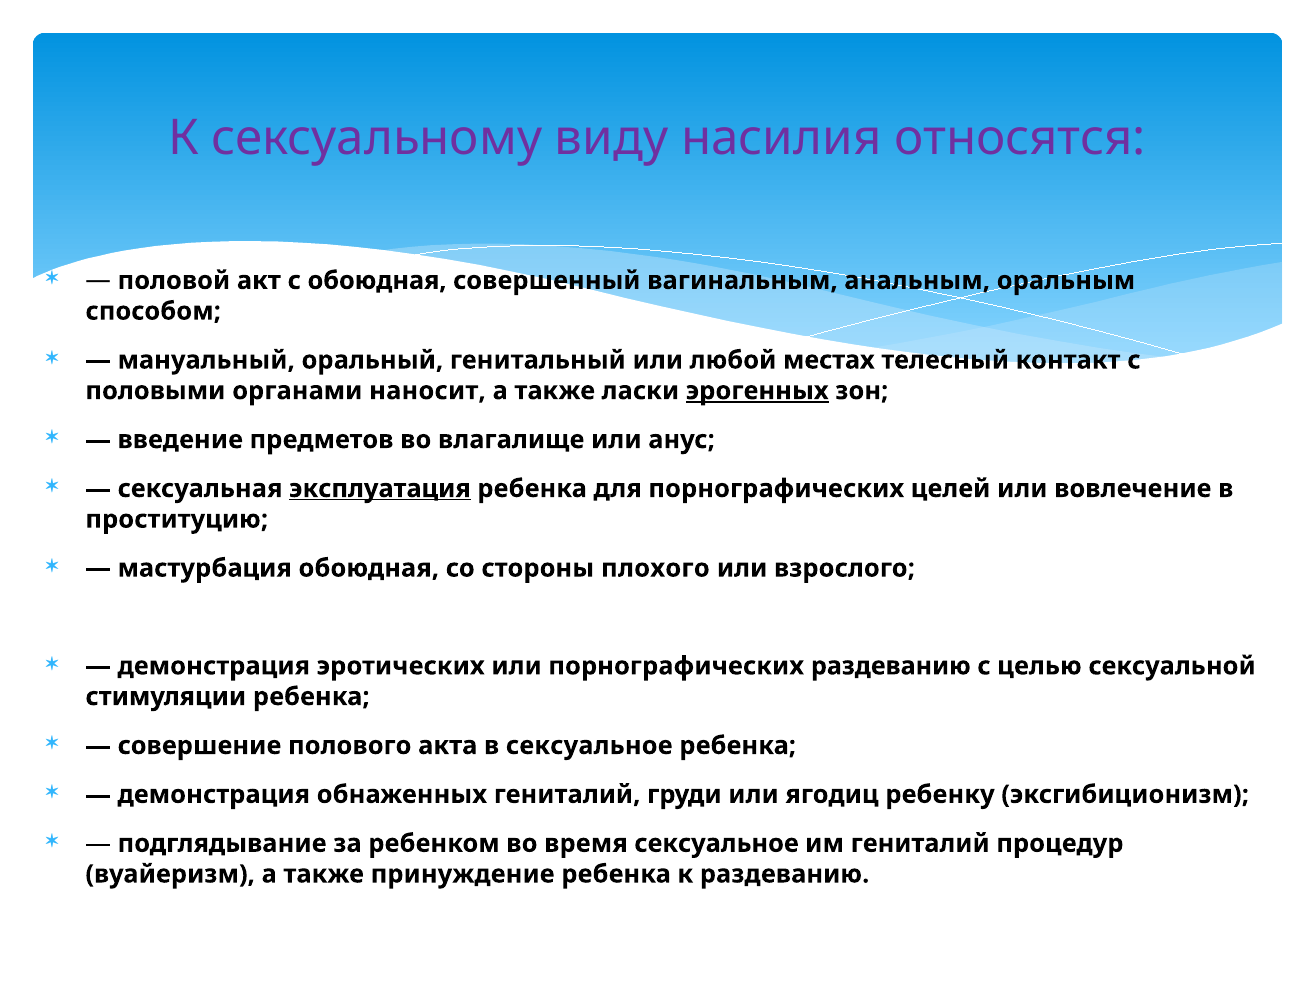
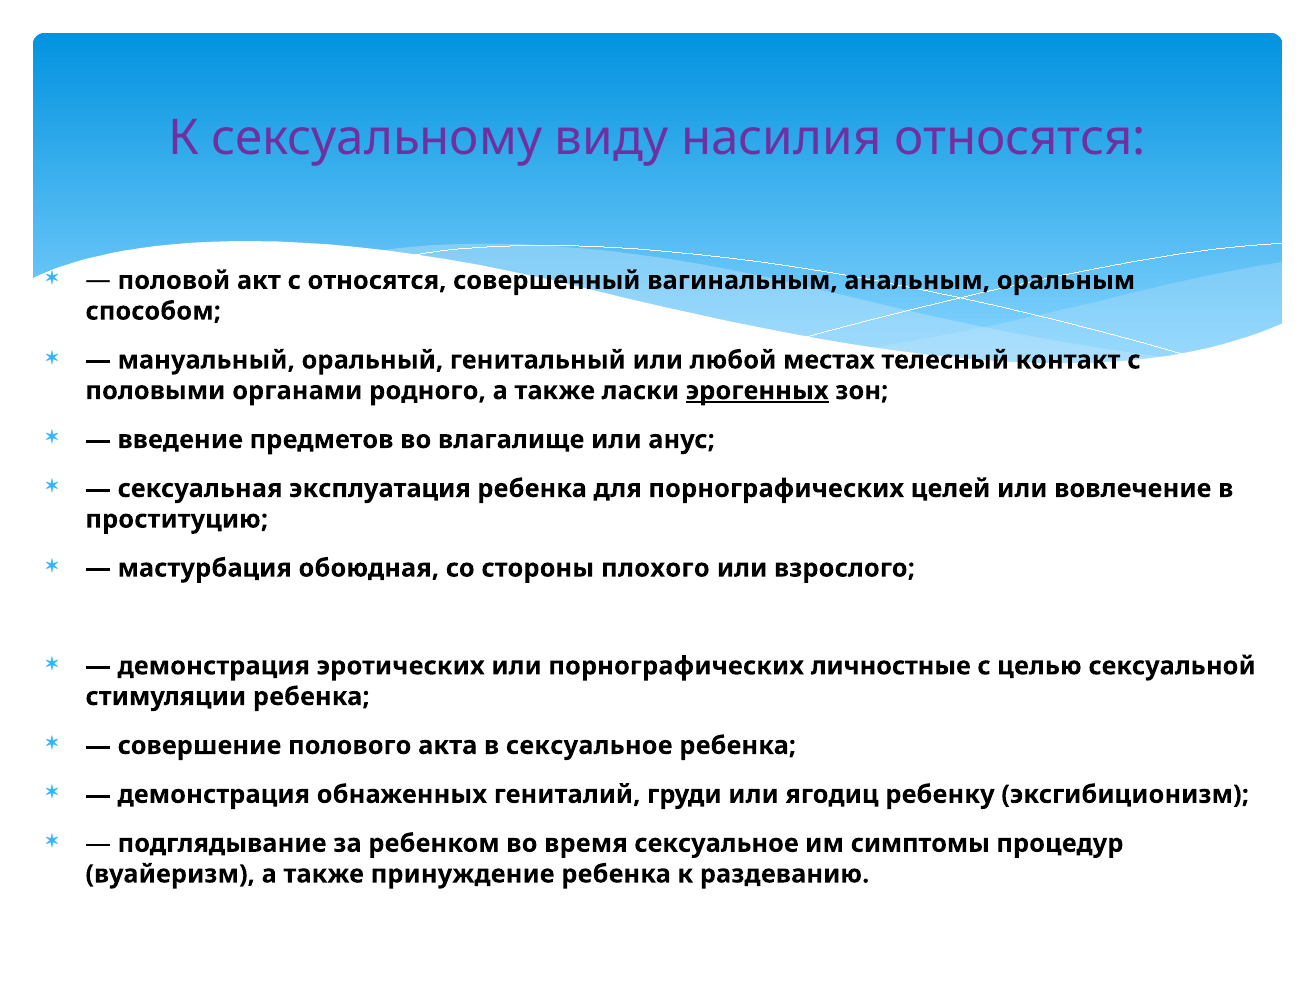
с обоюдная: обоюдная -> относятся (377, 281)
наносит: наносит -> родного (427, 391)
эксплуатация underline: present -> none (380, 489)
порнографических раздеванию: раздеванию -> личностные (891, 666)
им гениталий: гениталий -> симптомы (920, 844)
